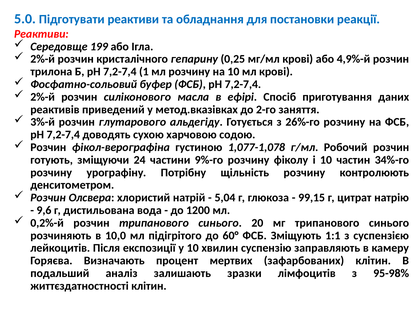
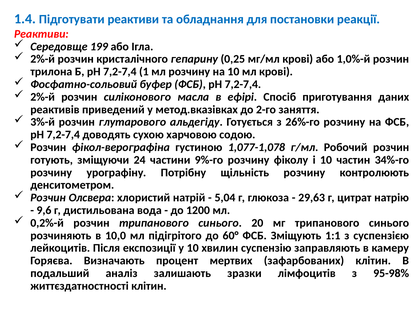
5.0: 5.0 -> 1.4 (25, 19)
4,9%-й: 4,9%-й -> 1,0%-й (353, 59)
99,15: 99,15 -> 29,63 (312, 198)
